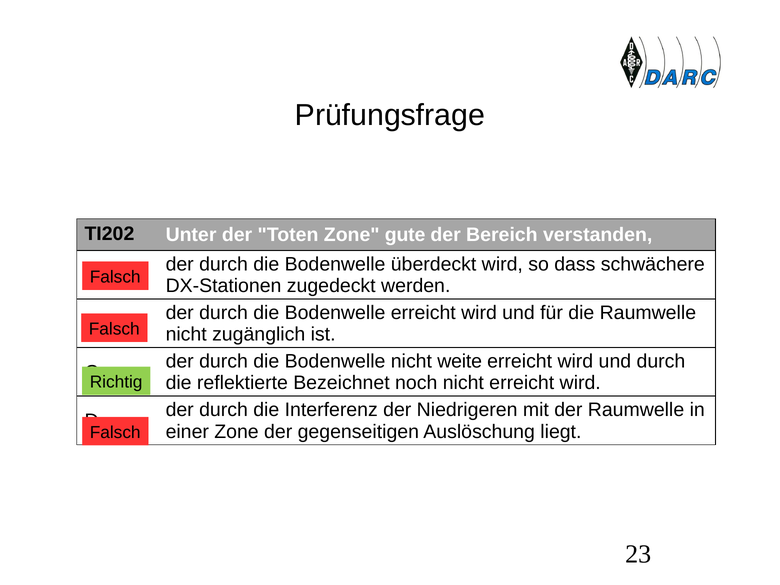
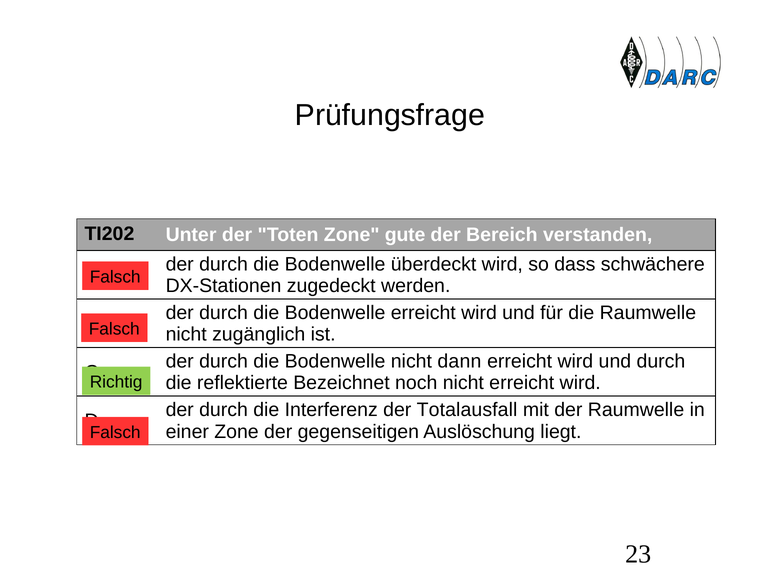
weite: weite -> dann (459, 361)
Niedrigeren: Niedrigeren -> Totalausfall (467, 410)
